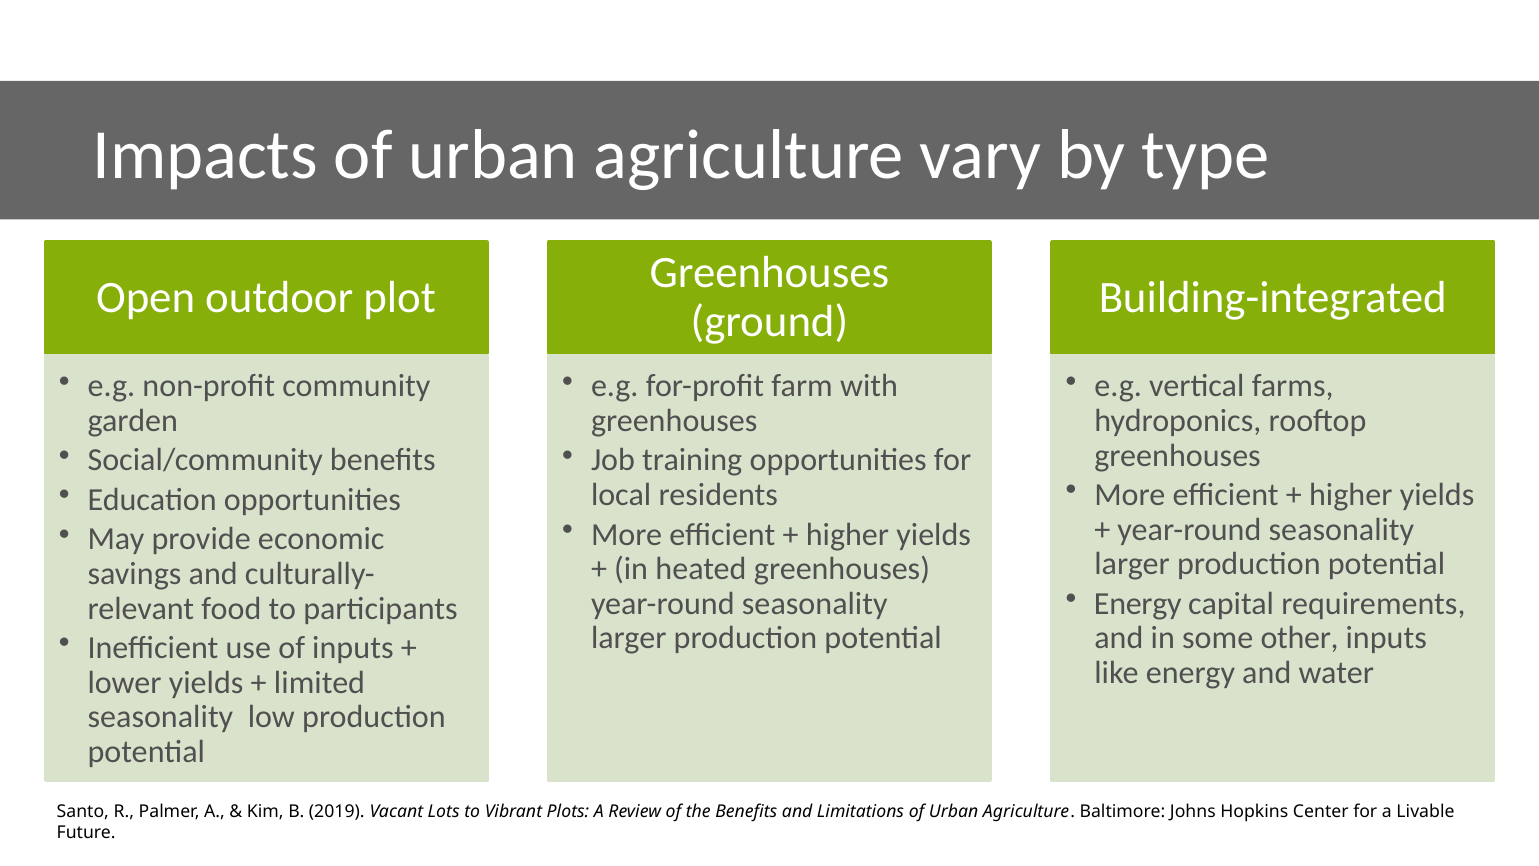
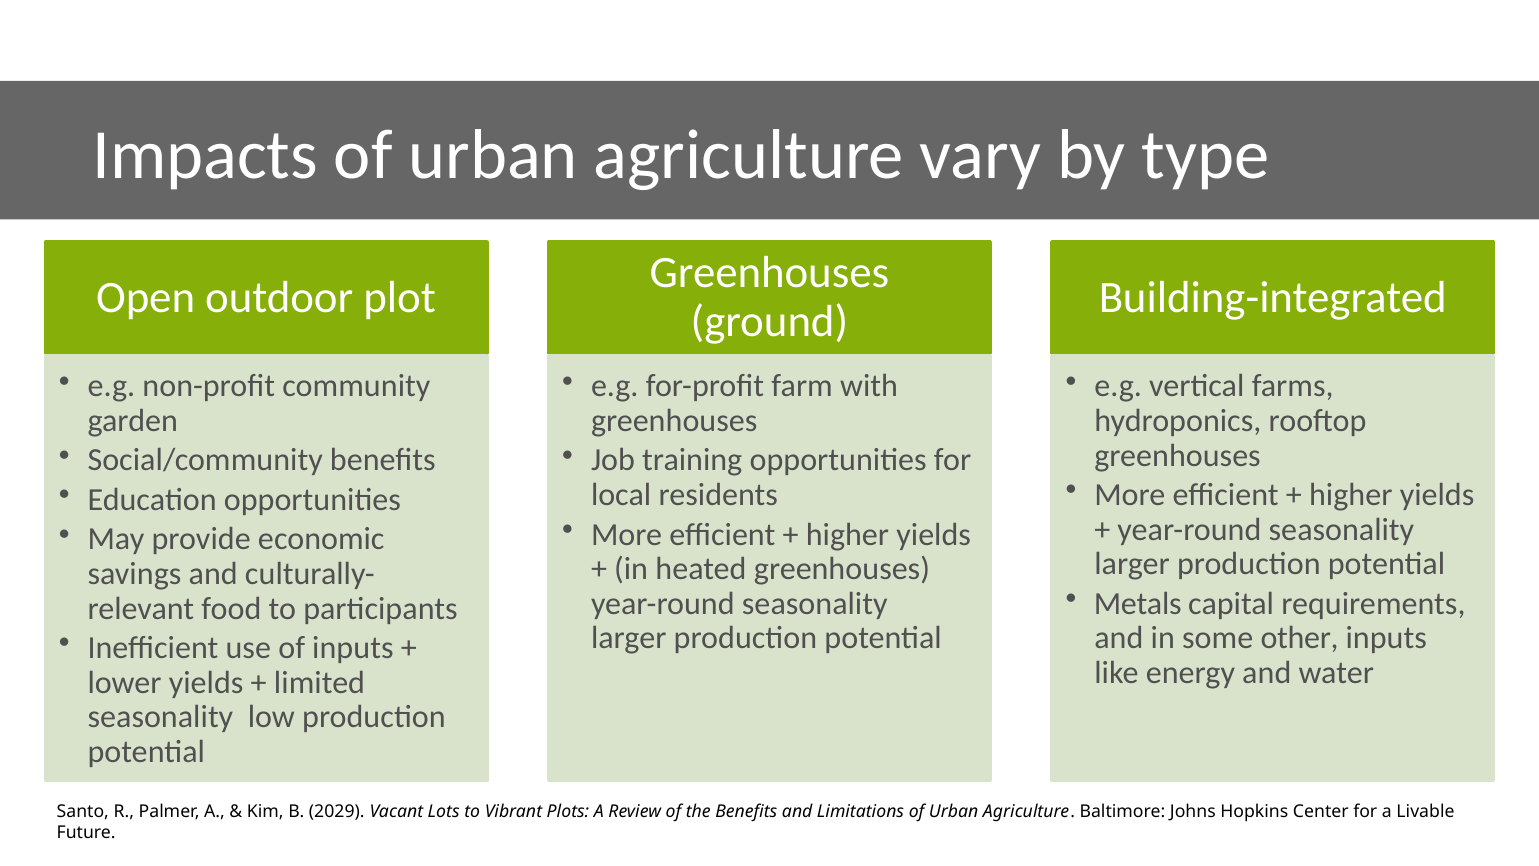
Energy: Energy -> Metals (1138, 604)
2019: 2019 -> 2029 (337, 812)
